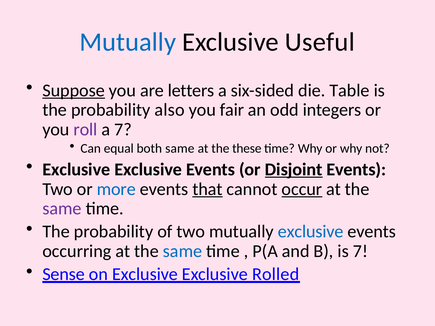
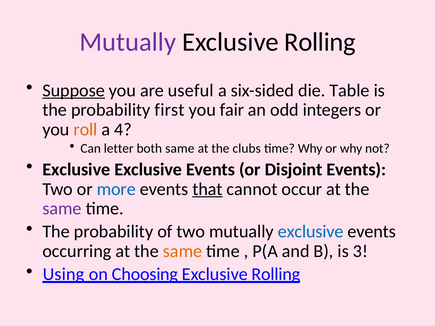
Mutually colour: blue -> purple (128, 42)
Useful: Useful -> Rolling (320, 42)
letters: letters -> useful (191, 90)
also: also -> first (170, 110)
roll colour: purple -> orange (85, 130)
a 7: 7 -> 4 (123, 130)
equal: equal -> letter (119, 149)
these: these -> clubs (247, 149)
Disjoint underline: present -> none (294, 170)
occur underline: present -> none (302, 189)
same colour: blue -> orange (183, 251)
is 7: 7 -> 3 (360, 251)
Sense: Sense -> Using (64, 274)
on Exclusive: Exclusive -> Choosing (145, 274)
Rolled: Rolled -> Rolling (276, 274)
